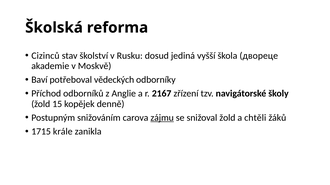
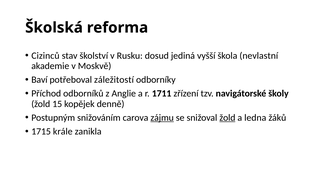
дворецe: дворецe -> nevlastní (259, 56)
vědeckých: vědeckých -> záležitostí (114, 80)
2167: 2167 -> 1711 (162, 94)
žold underline: none -> present (227, 118)
chtěli: chtěli -> ledna (255, 118)
